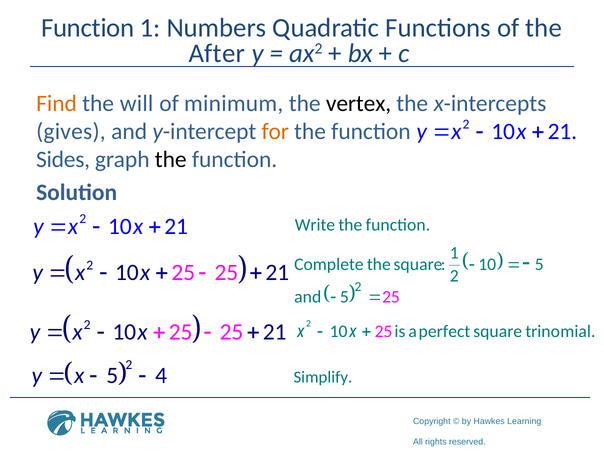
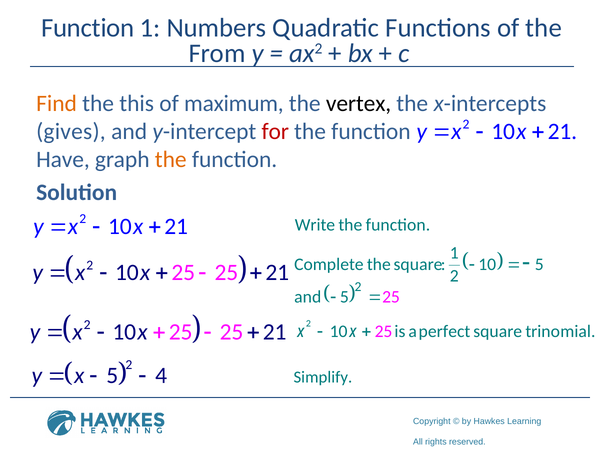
After: After -> From (217, 53)
will: will -> this (137, 103)
minimum: minimum -> maximum (234, 103)
for colour: orange -> red (275, 131)
Sides: Sides -> Have (63, 160)
the colour: black -> orange (171, 160)
